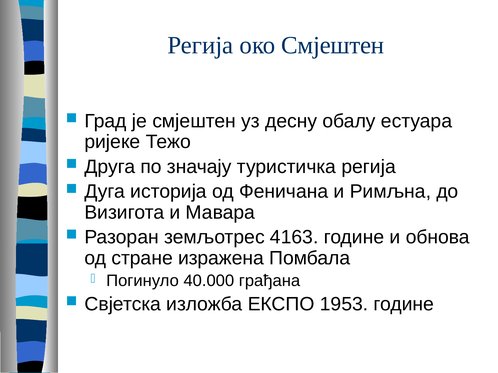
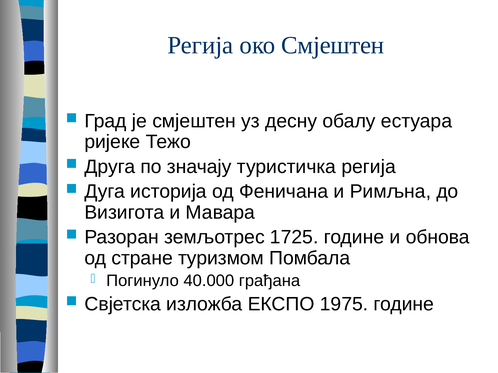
4163: 4163 -> 1725 (294, 237)
изражена: изражена -> туризмом (221, 258)
1953: 1953 -> 1975 (344, 304)
